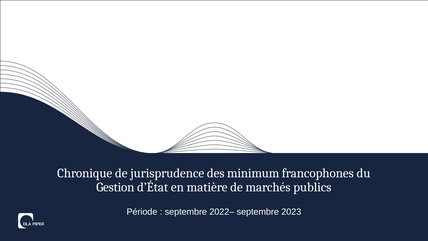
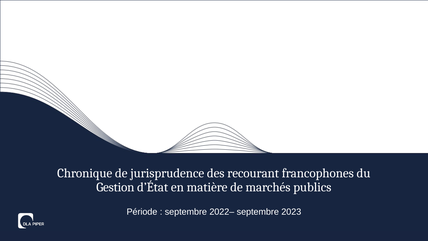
minimum: minimum -> recourant (253, 173)
